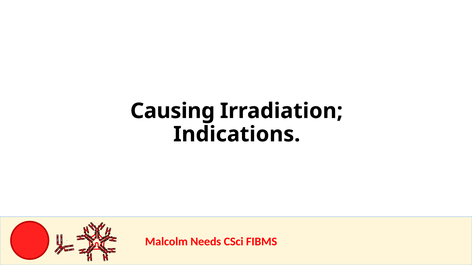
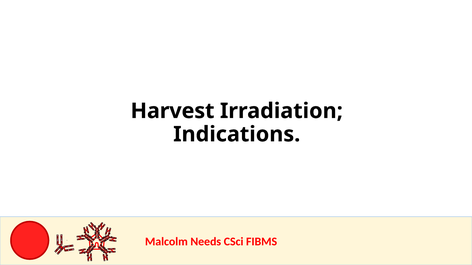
Causing: Causing -> Harvest (172, 111)
